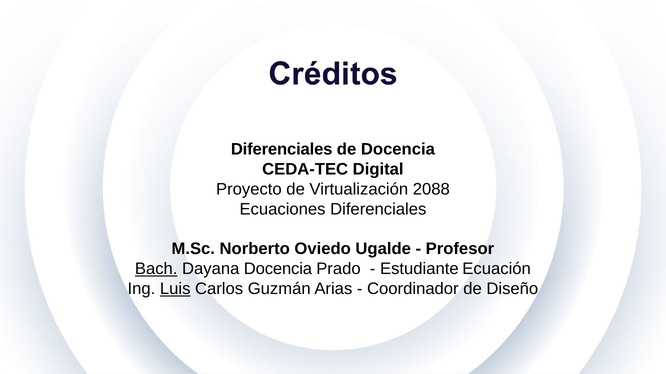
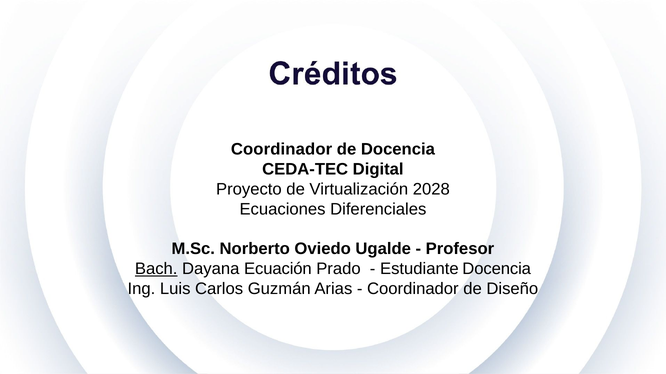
Diferenciales: Diferenciales -> Coordinador (282, 150)
2088: 2088 -> 2028 (431, 189)
Dayana Docencia: Docencia -> Ecuación (278, 269)
Estudiante Ecuación: Ecuación -> Docencia (497, 269)
Luis underline: present -> none (175, 289)
